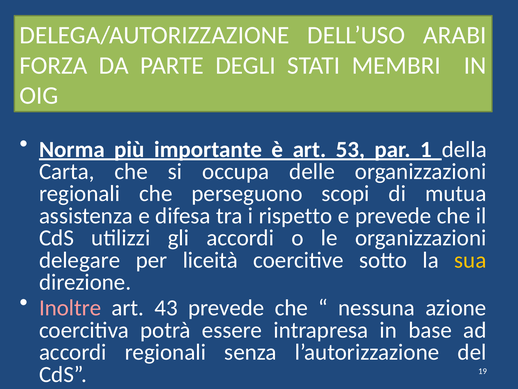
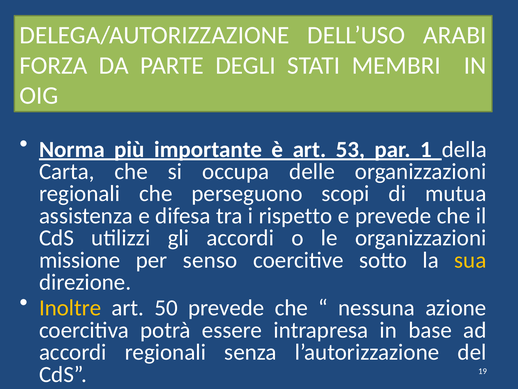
delegare: delegare -> missione (80, 260)
liceità: liceità -> senso (210, 260)
Inoltre colour: pink -> yellow (70, 308)
43: 43 -> 50 (166, 308)
